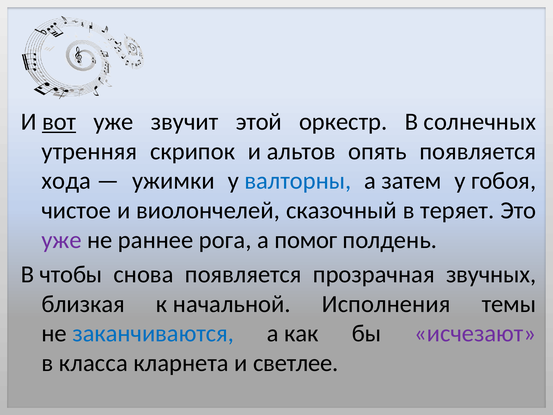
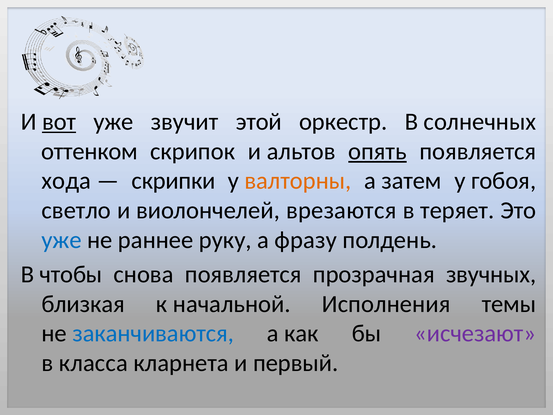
утренняя: утренняя -> оттенком (90, 151)
опять underline: none -> present (377, 151)
ужимки: ужимки -> скрипки (174, 181)
валторны colour: blue -> orange (298, 181)
чистое: чистое -> светло (76, 210)
сказочный: сказочный -> врезаются (341, 210)
уже colour: purple -> blue (62, 240)
рога: рога -> руку (225, 240)
помог: помог -> фразу (306, 240)
светлее: светлее -> первый (296, 363)
